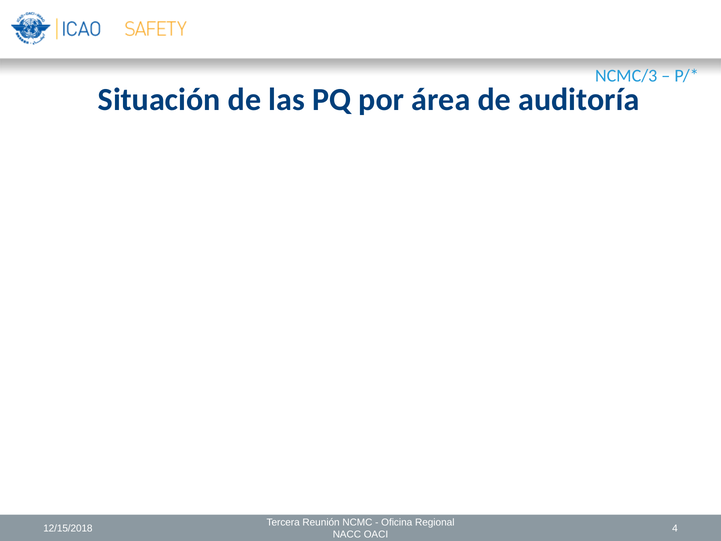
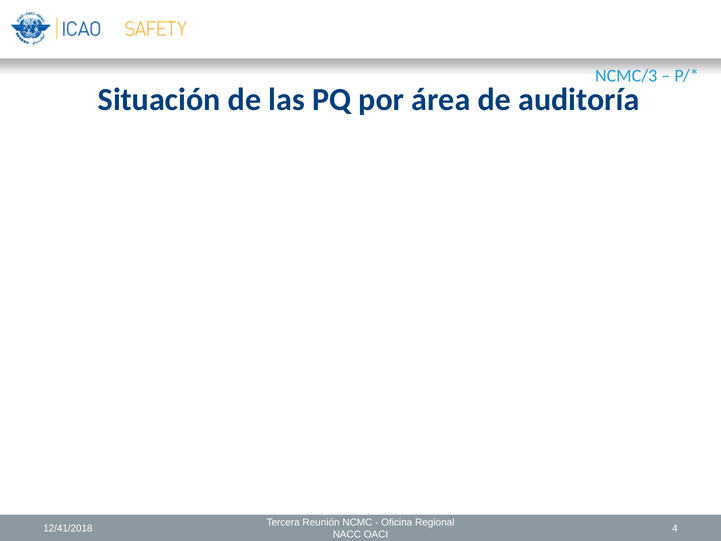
12/15/2018: 12/15/2018 -> 12/41/2018 (68, 528)
